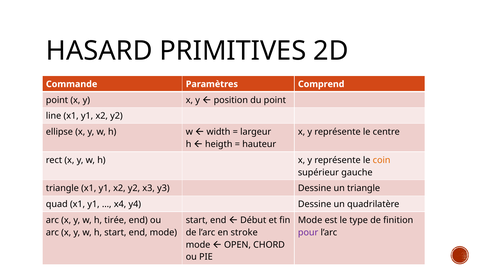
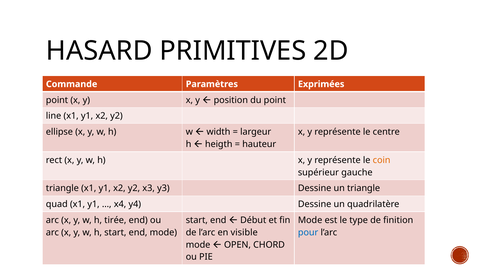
Comprend: Comprend -> Exprimées (321, 84)
stroke: stroke -> visible (244, 233)
pour colour: purple -> blue (308, 233)
